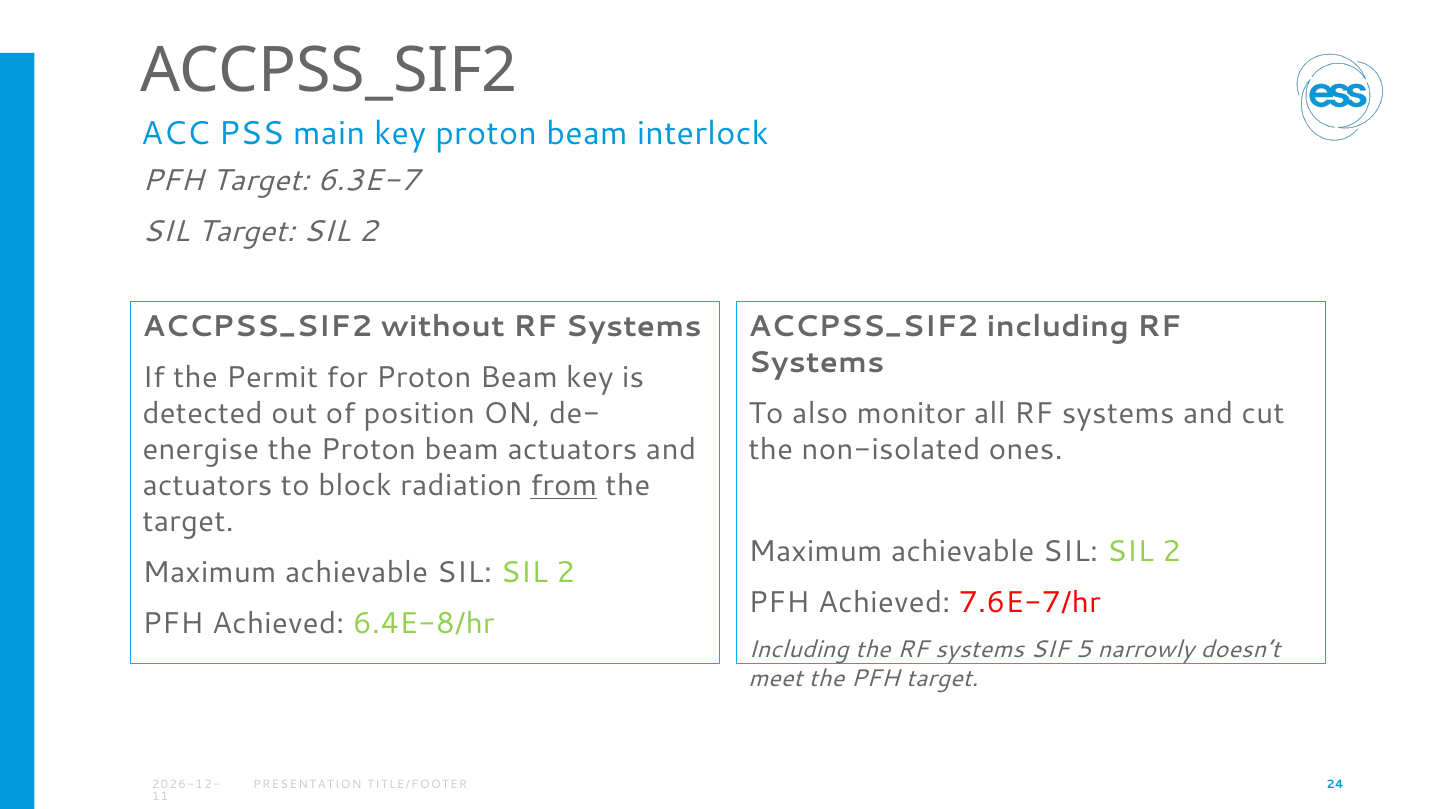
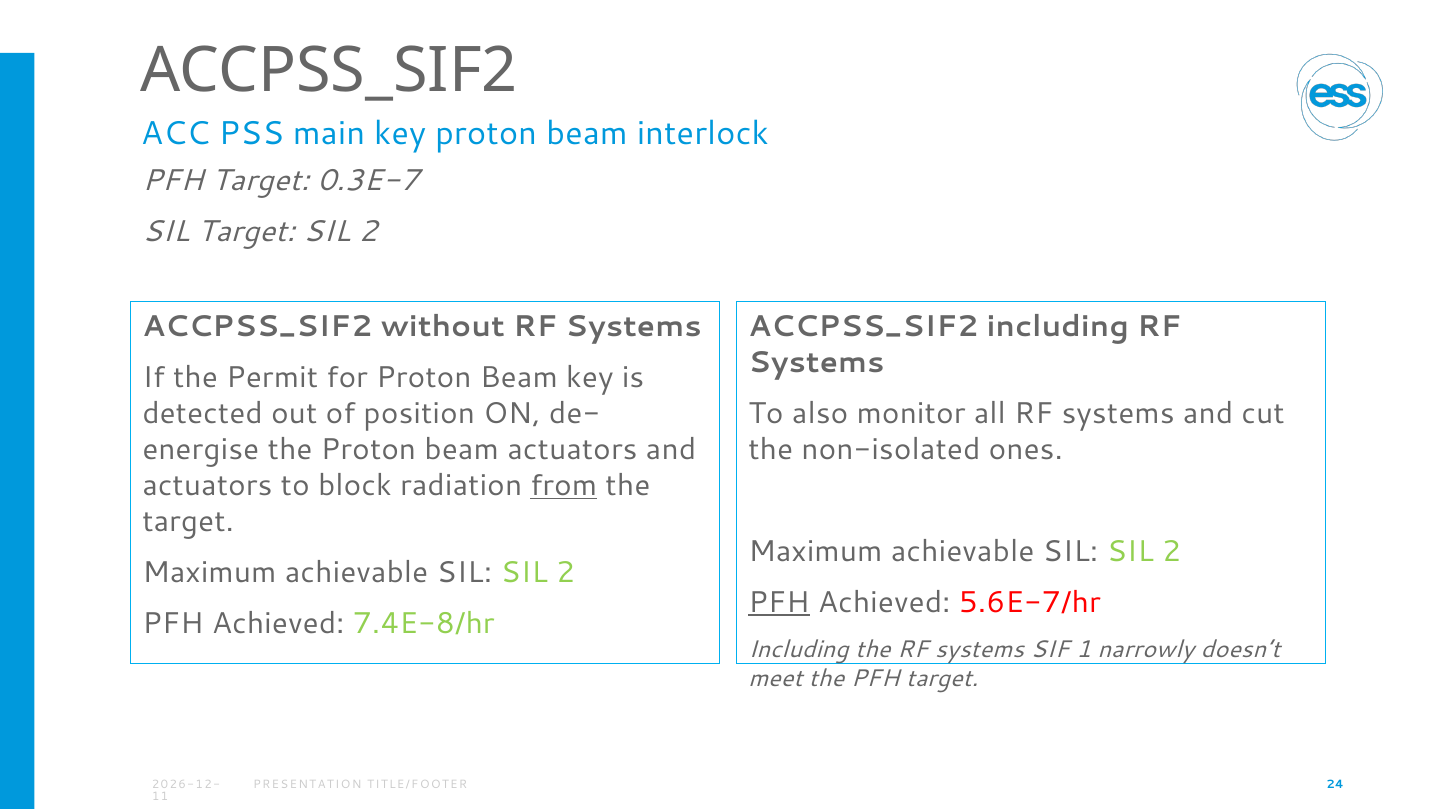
6.3E-7: 6.3E-7 -> 0.3E-7 (368, 180)
PFH underline: none -> present (779, 603)
7.6E-7/hr: 7.6E-7/hr -> 5.6E-7/hr (1030, 603)
6.4E-8/hr: 6.4E-8/hr -> 7.4E-8/hr (424, 624)
5: 5 -> 1 (1084, 650)
